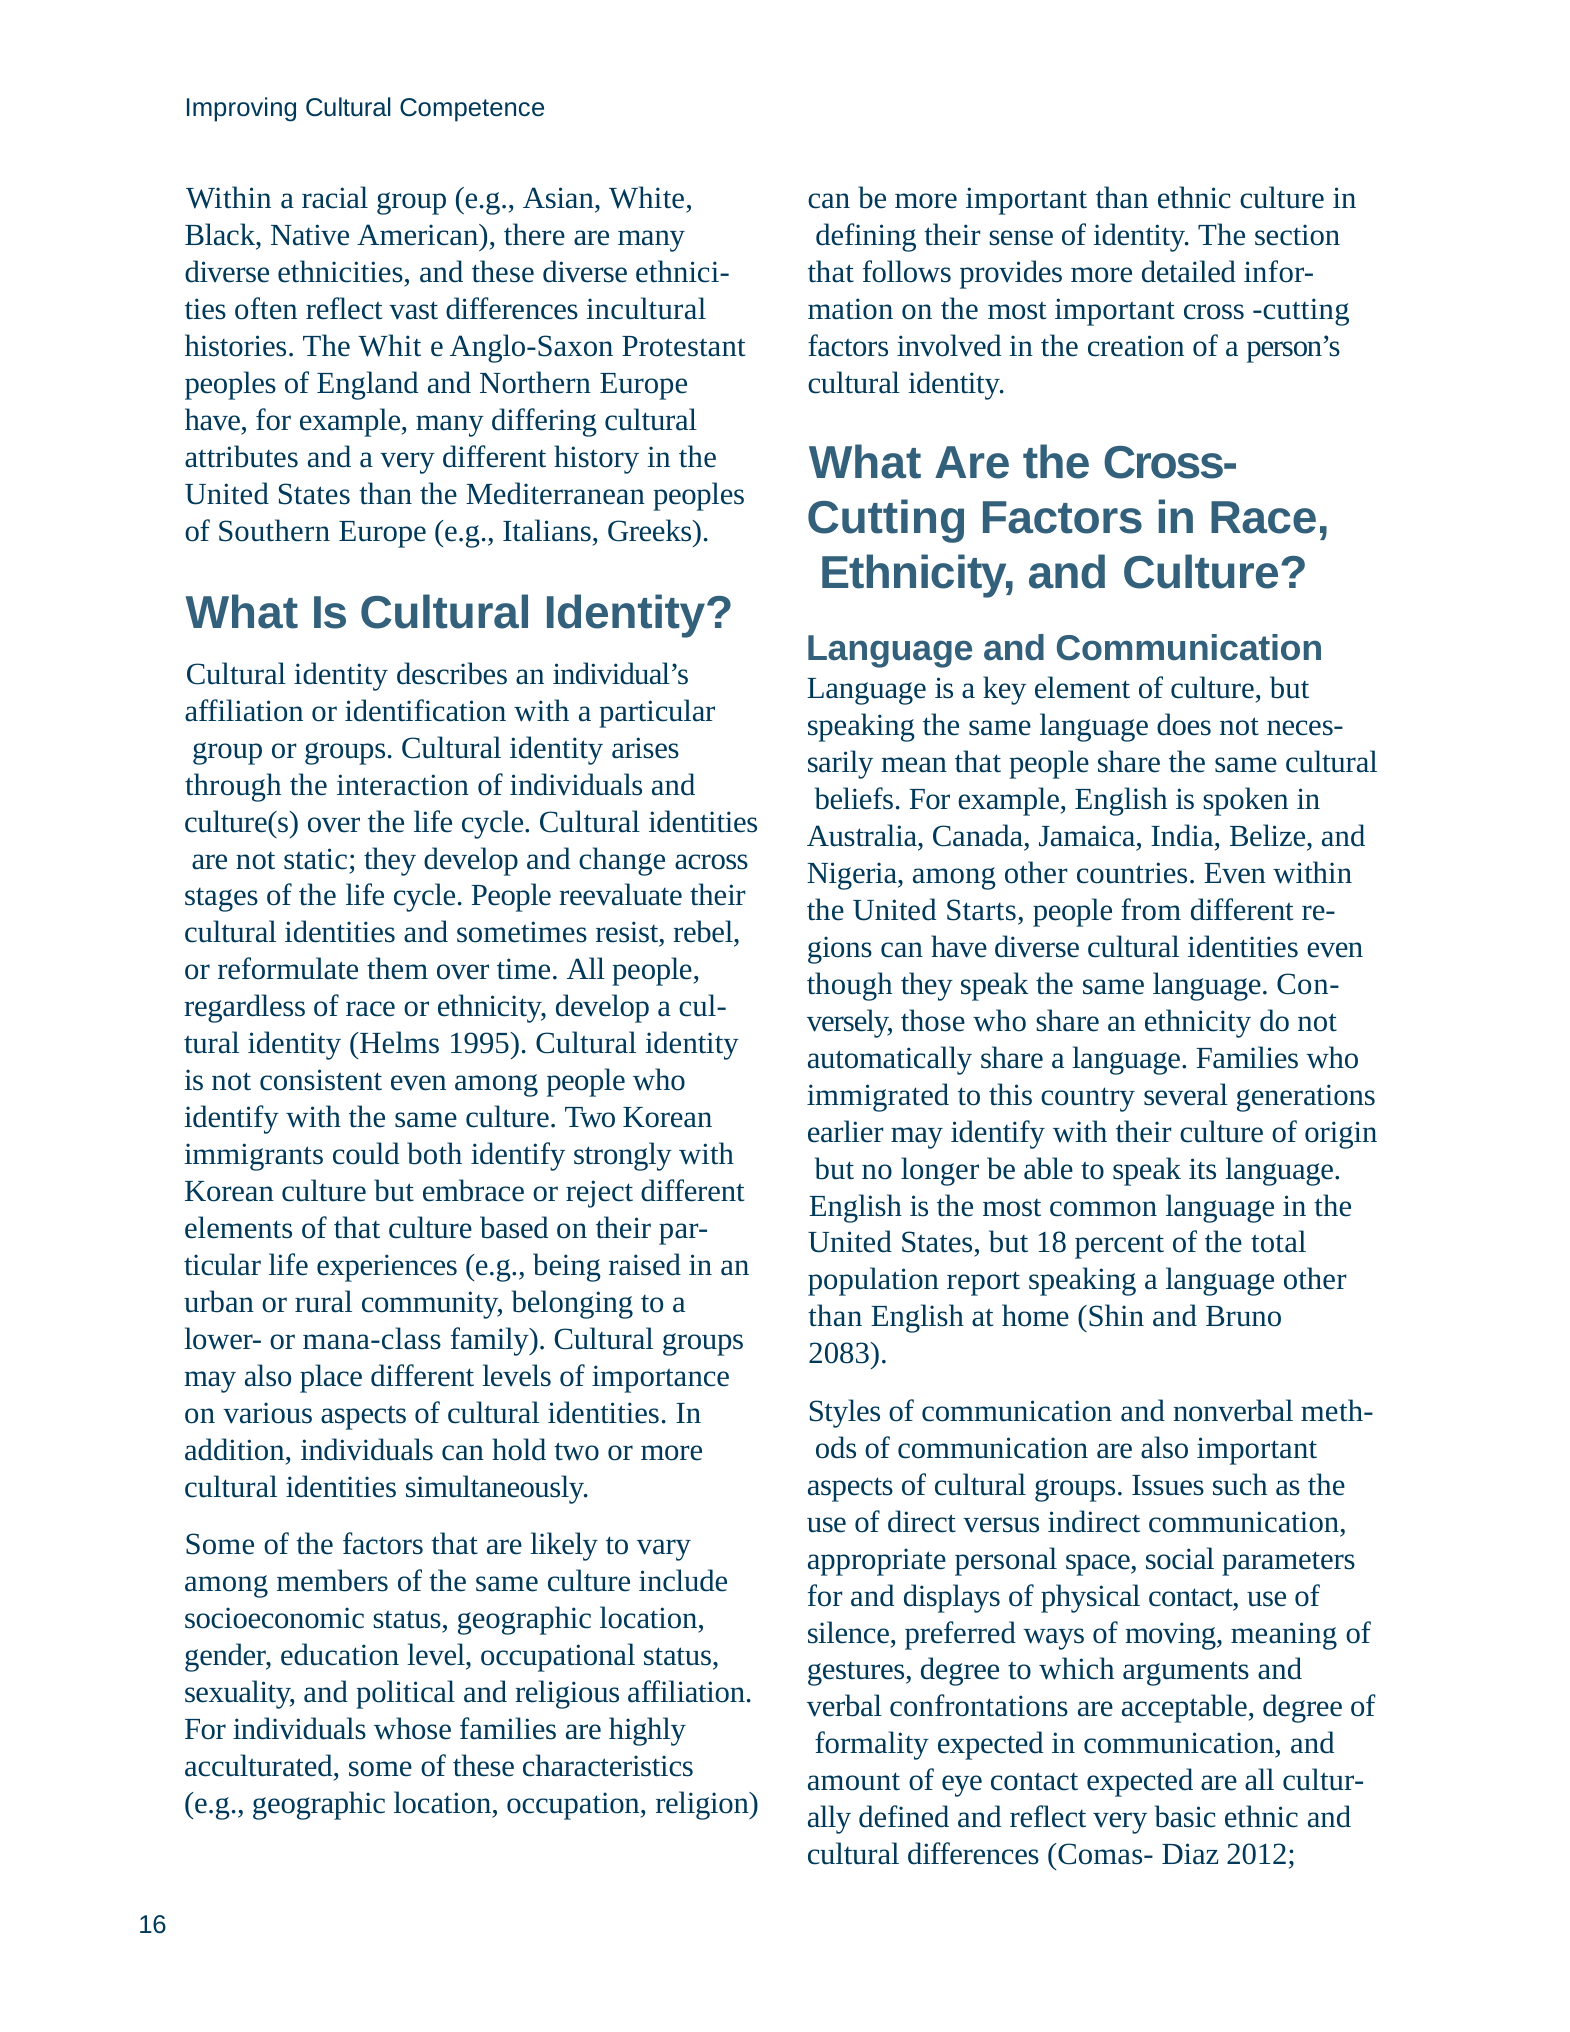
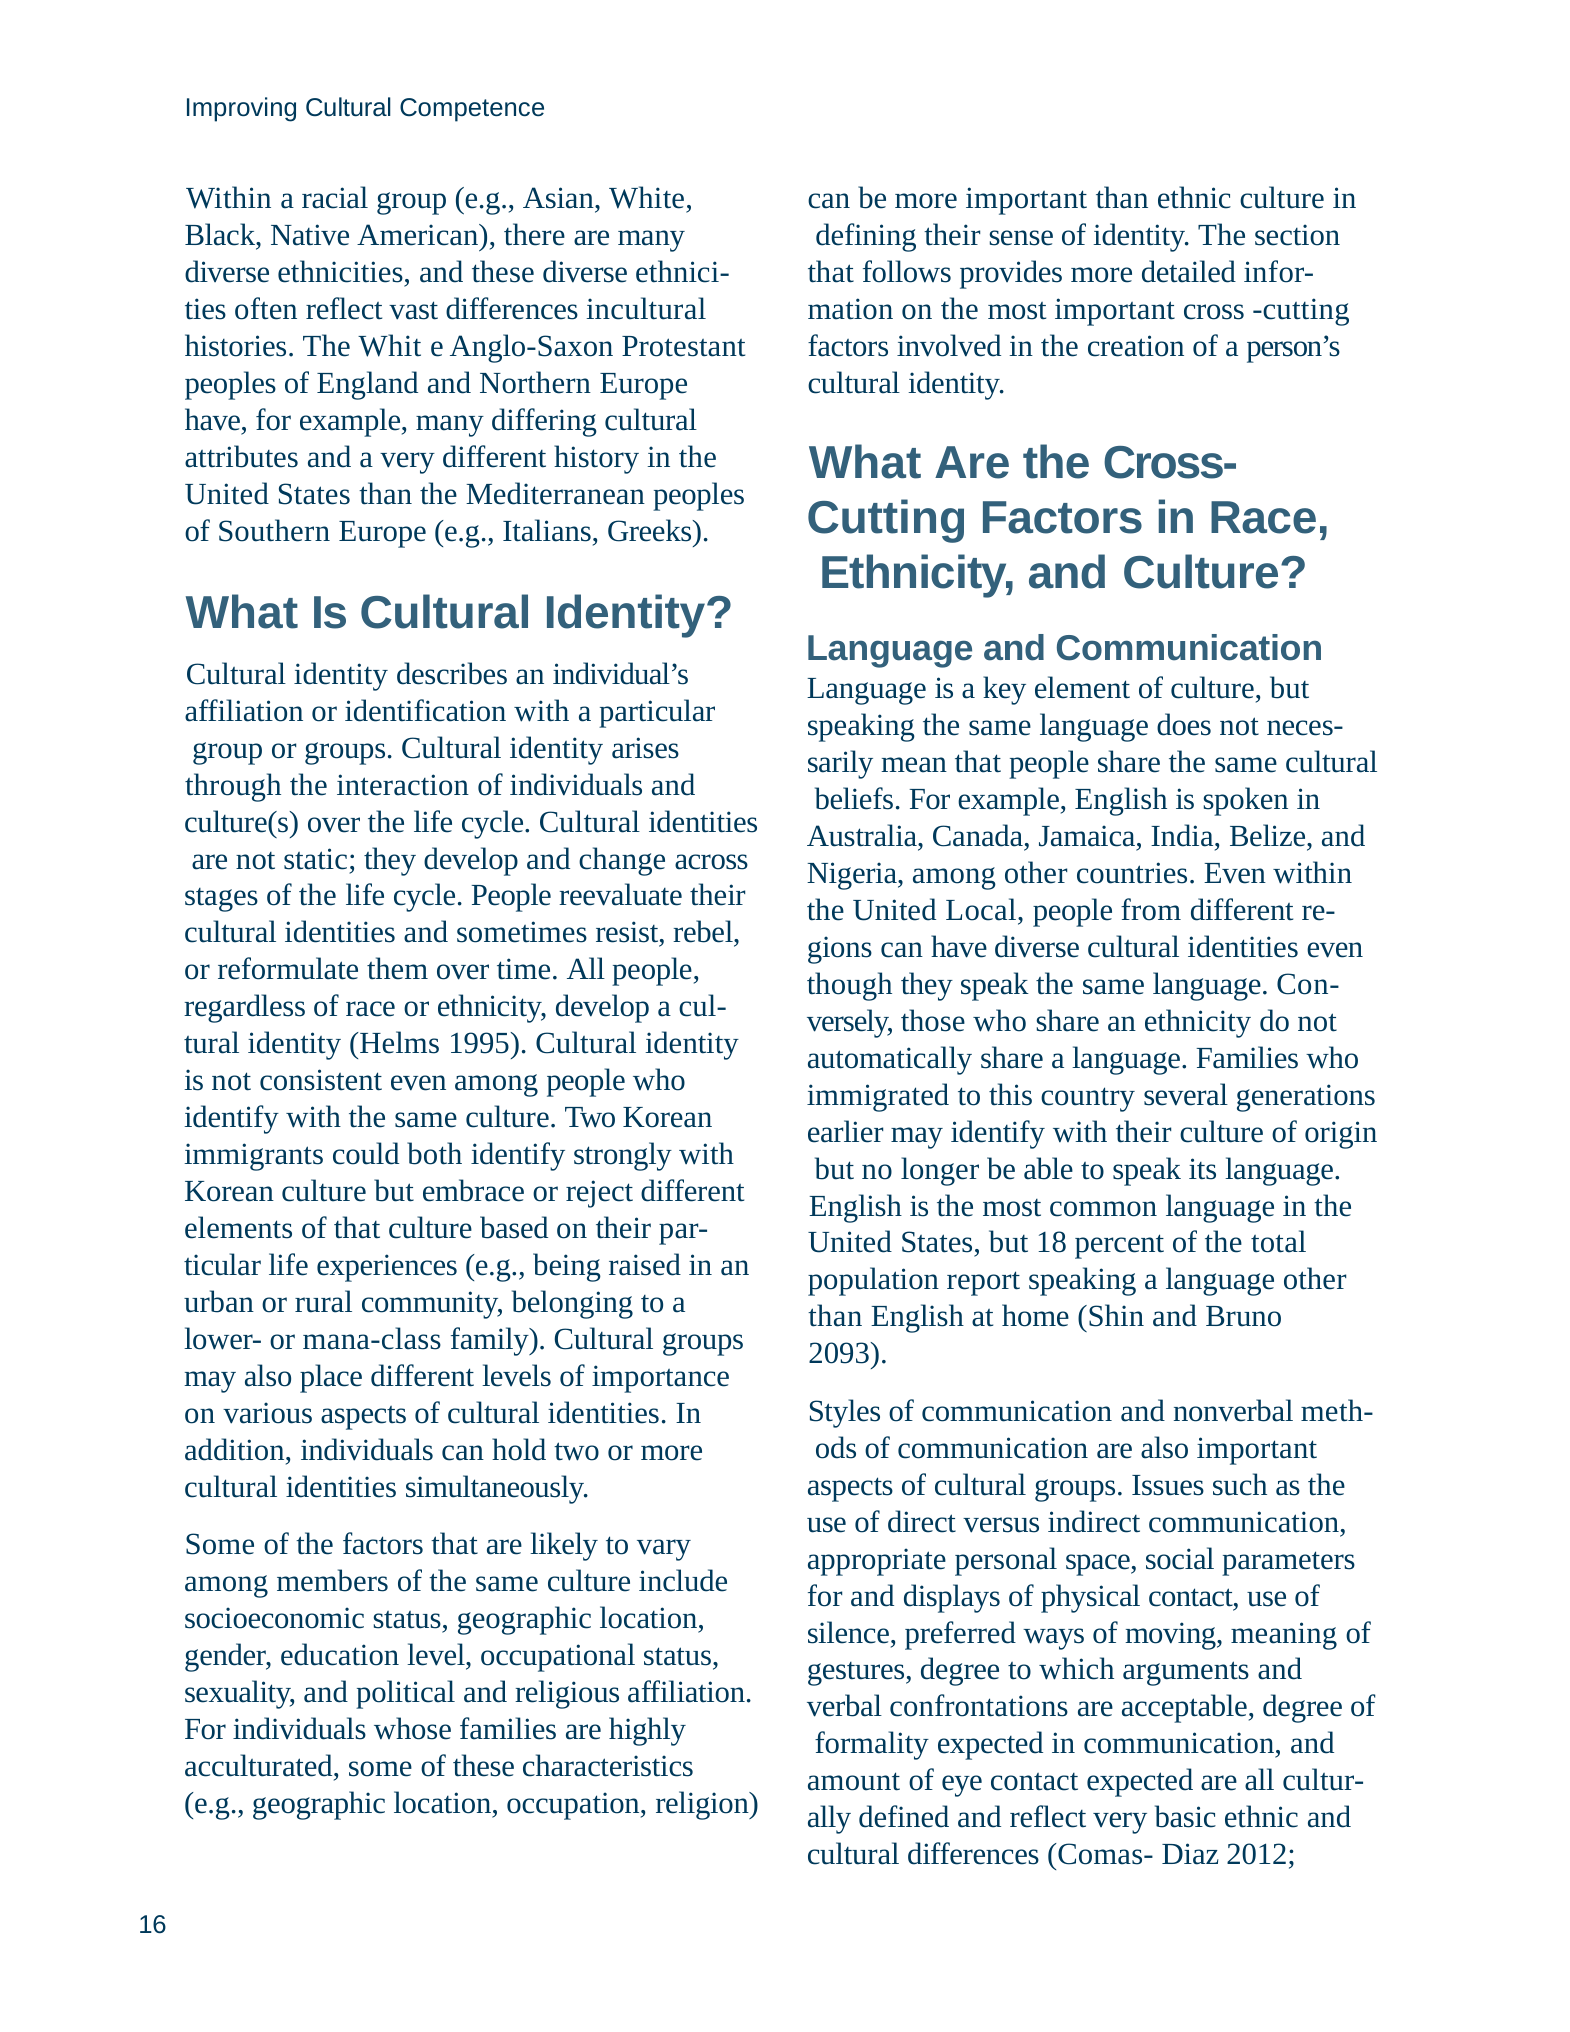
Starts: Starts -> Local (985, 910)
2083: 2083 -> 2093 (848, 1353)
